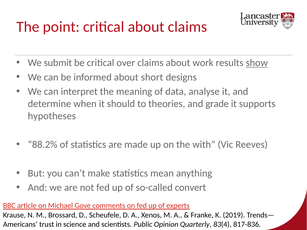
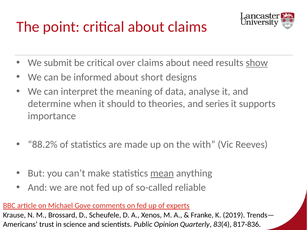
work: work -> need (203, 63)
grade: grade -> series (217, 104)
hypotheses: hypotheses -> importance (52, 116)
mean underline: none -> present (162, 173)
convert: convert -> reliable (190, 188)
